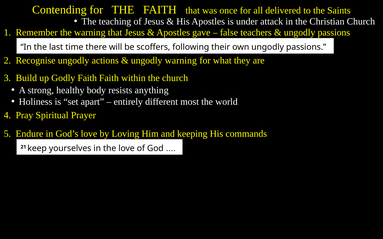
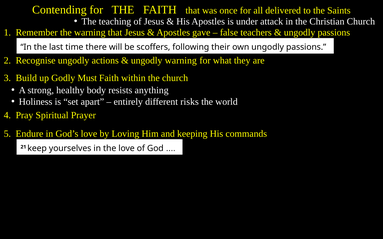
Godly Faith: Faith -> Must (87, 78)
most: most -> risks (190, 102)
